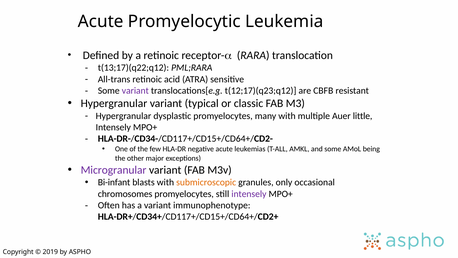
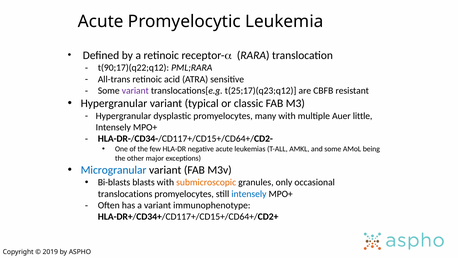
t(13;17)(q22;q12: t(13;17)(q22;q12 -> t(90;17)(q22;q12 (133, 68)
t(12;17)(q23;q12: t(12;17)(q23;q12 -> t(25;17)(q23;q12 (261, 91)
Microgranular colour: purple -> blue (114, 170)
Bi-infant: Bi-infant -> Bi-blasts (114, 182)
chromosomes: chromosomes -> translocations (125, 194)
intensely colour: purple -> blue (249, 194)
